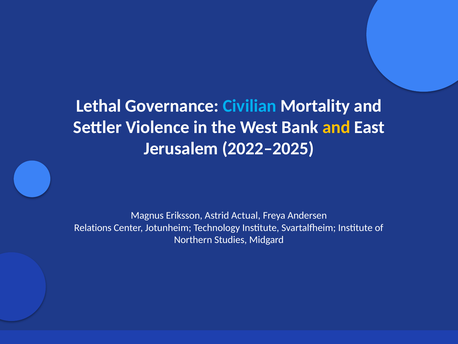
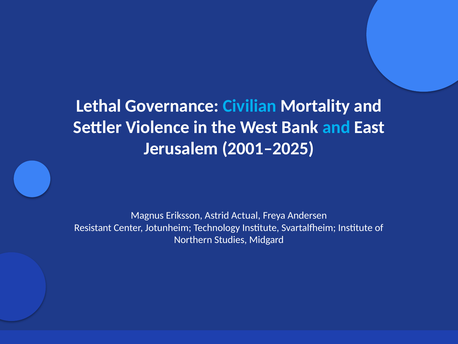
and colour: yellow -> light blue (336, 127)
2022–2025: 2022–2025 -> 2001–2025 (268, 149)
Relations: Relations -> Resistant (93, 227)
